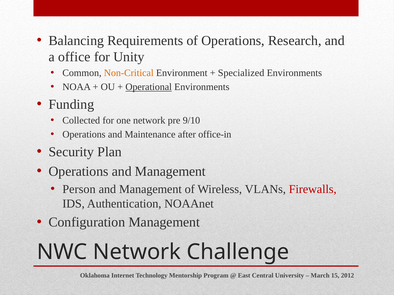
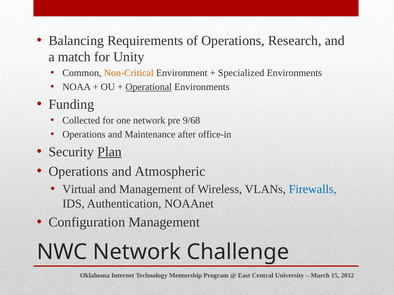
office: office -> match (74, 57)
9/10: 9/10 -> 9/68 (191, 121)
Plan underline: none -> present (110, 152)
Operations and Management: Management -> Atmospheric (170, 172)
Person: Person -> Virtual (79, 189)
Firewalls colour: red -> blue (313, 189)
